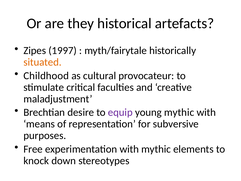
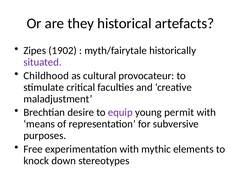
1997: 1997 -> 1902 (63, 51)
situated colour: orange -> purple (43, 62)
young mythic: mythic -> permit (179, 112)
